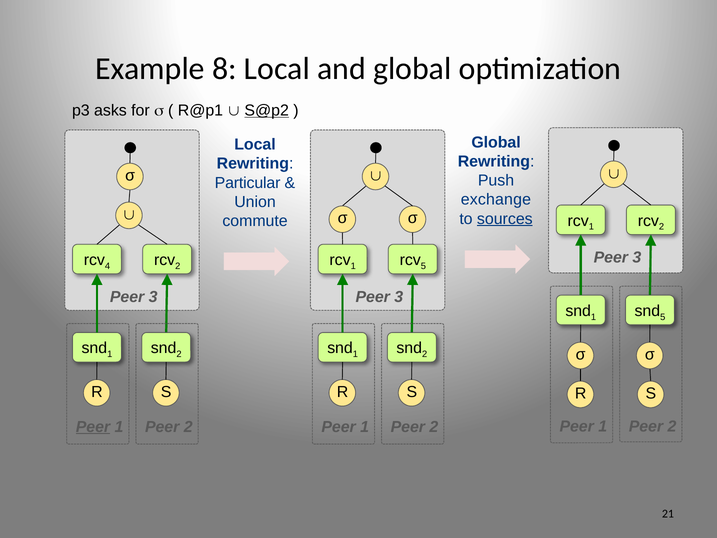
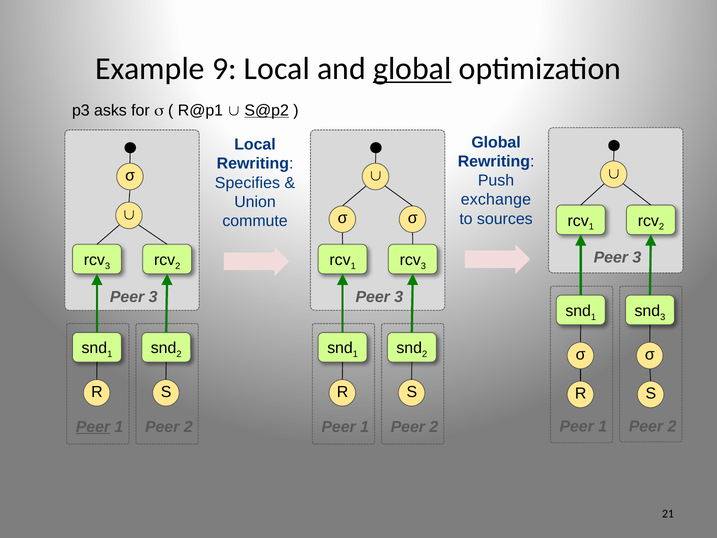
8: 8 -> 9 (224, 69)
global underline: none -> present (412, 69)
Particular: Particular -> Specifies (247, 183)
sources underline: present -> none (505, 219)
4: 4 -> 3 (108, 266)
5: 5 -> 3 (423, 266)
5: 5 -> 3 (663, 317)
